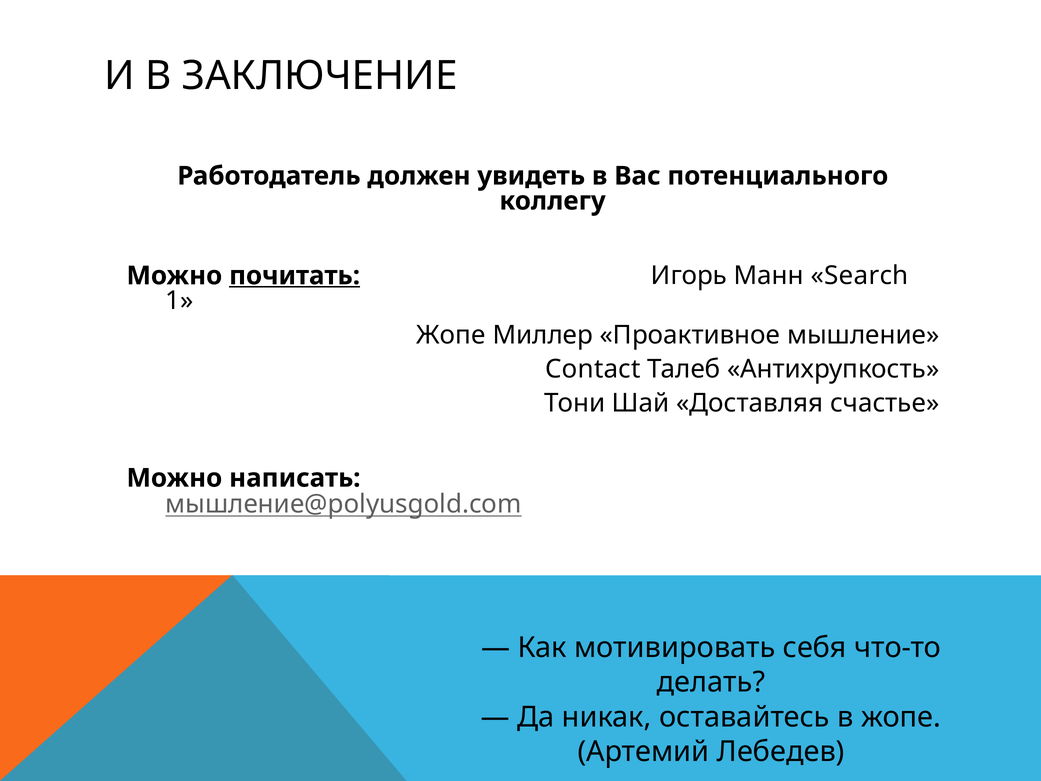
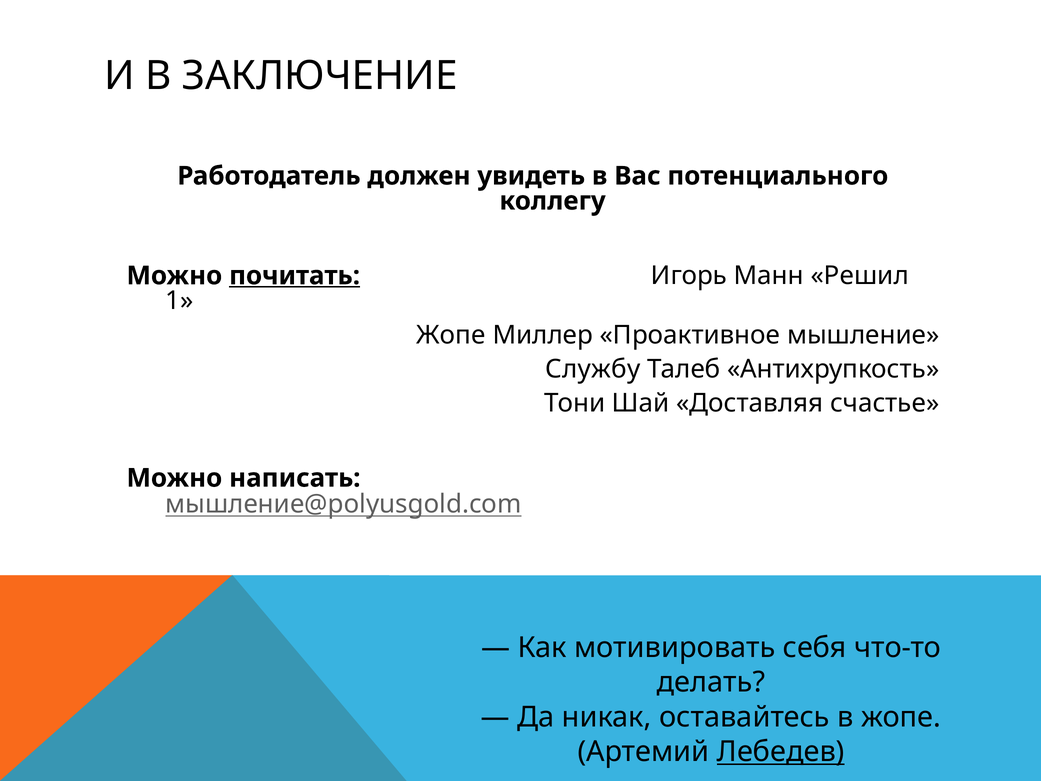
Search: Search -> Решил (860, 276)
Contact: Contact -> Службу (593, 369)
Лебедев underline: none -> present (781, 752)
